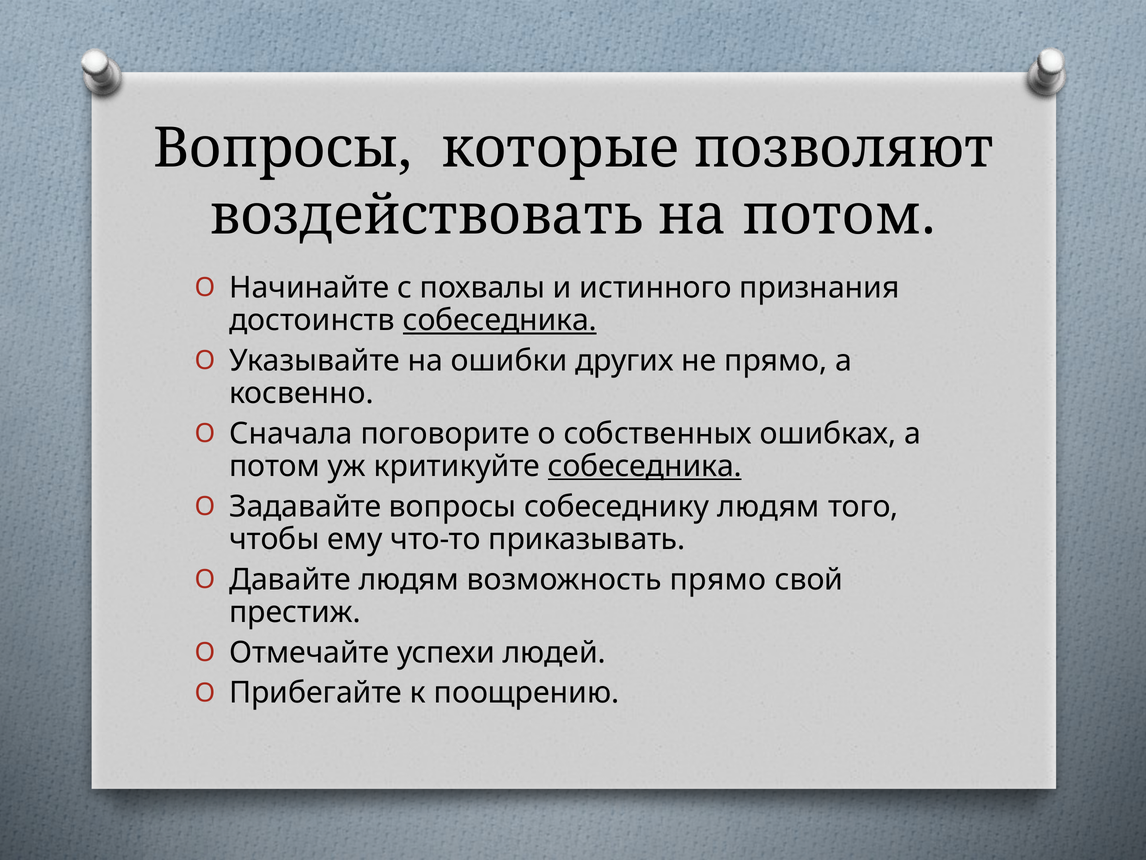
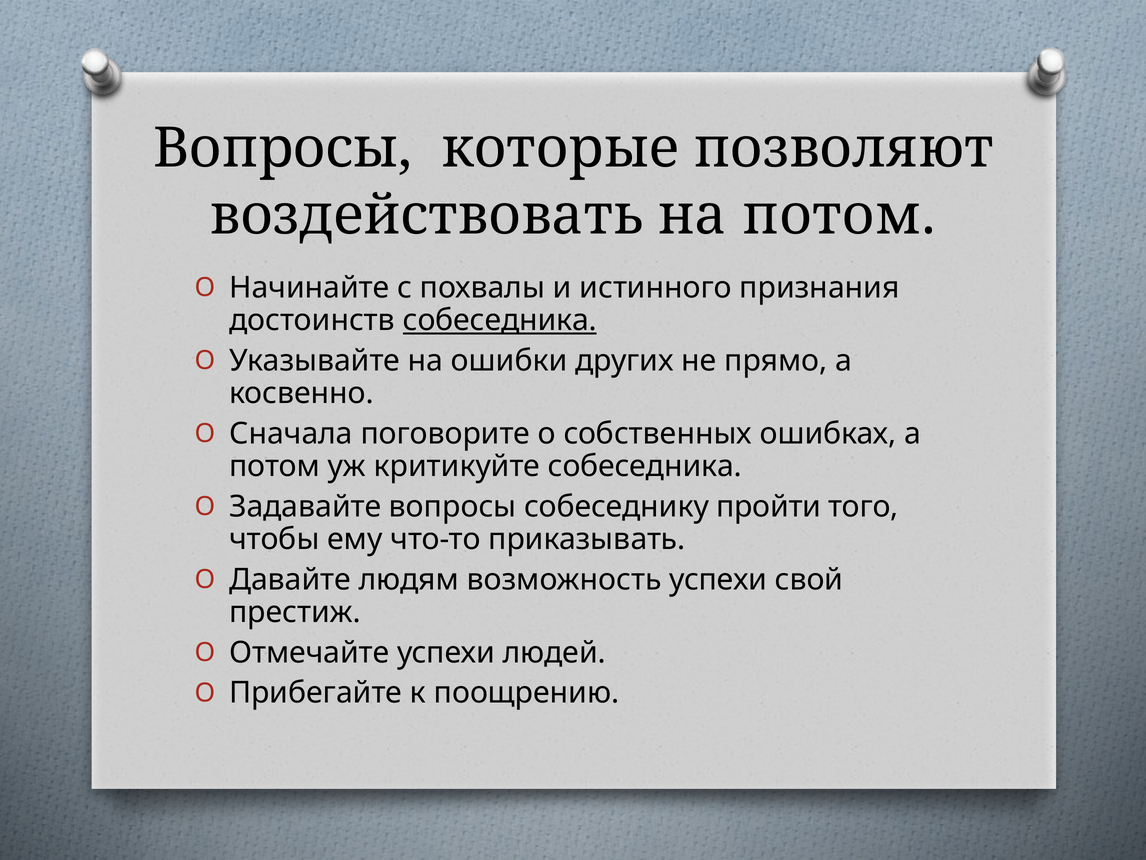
собеседника underline: present -> none (645, 466)
собеседнику людям: людям -> пройти (769, 506)
возможность прямо: прямо -> успехи (718, 579)
